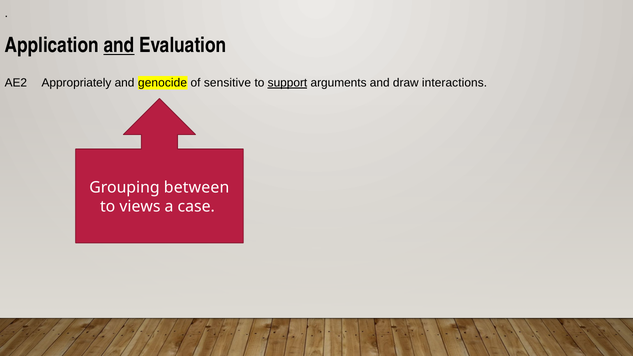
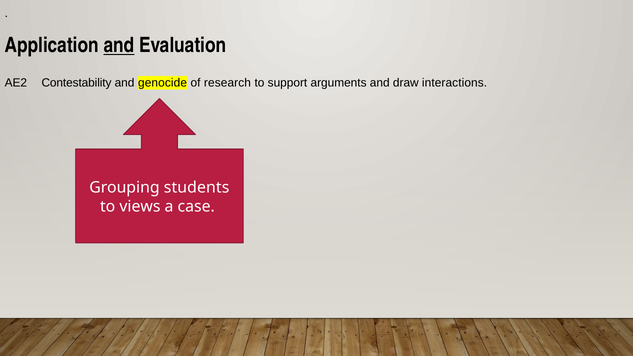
Appropriately: Appropriately -> Contestability (76, 83)
sensitive: sensitive -> research (227, 83)
support underline: present -> none (287, 83)
between: between -> students (197, 188)
